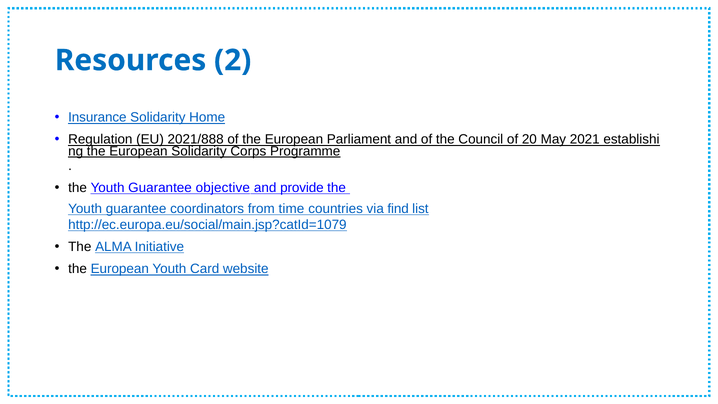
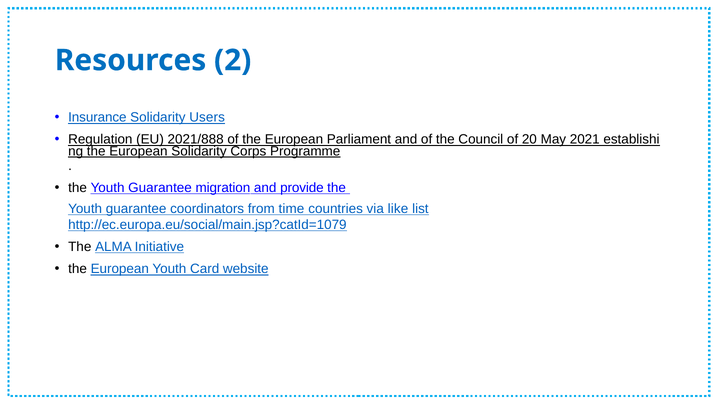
Home: Home -> Users (207, 117)
objective: objective -> migration (223, 188)
find: find -> like (398, 209)
